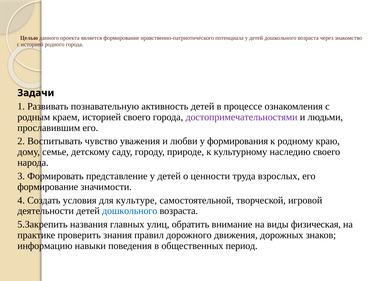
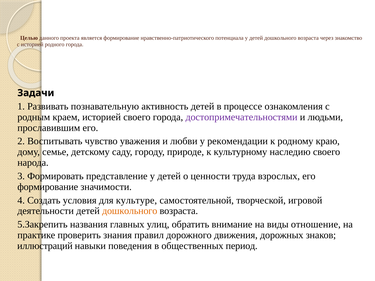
формирования: формирования -> рекомендации (238, 141)
дошкольного colour: blue -> orange (130, 211)
физическая: физическая -> отношение (316, 225)
информацию: информацию -> иллюстраций (45, 246)
